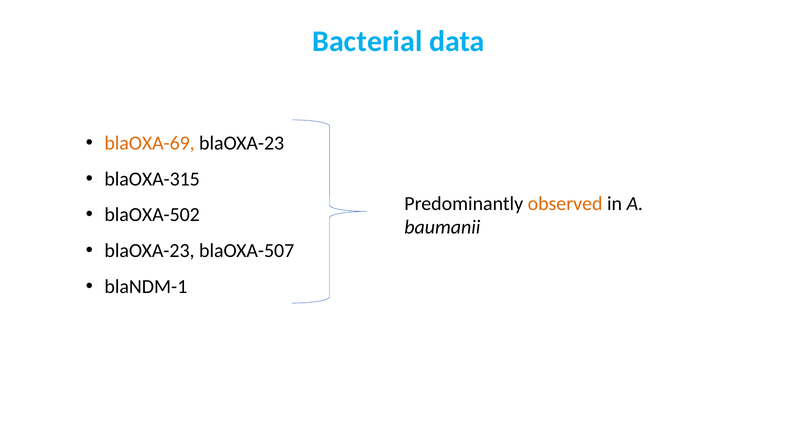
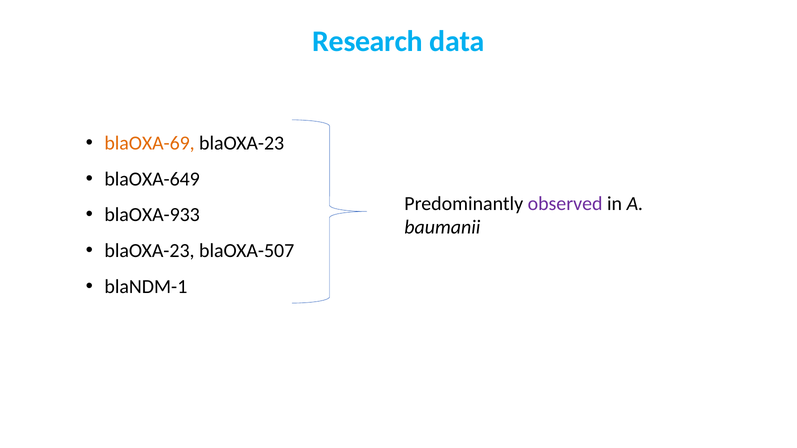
Bacterial: Bacterial -> Research (368, 41)
blaOXA-315: blaOXA-315 -> blaOXA-649 (152, 179)
observed colour: orange -> purple (565, 204)
blaOXA-502: blaOXA-502 -> blaOXA-933 (152, 215)
